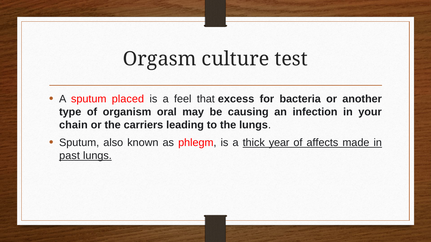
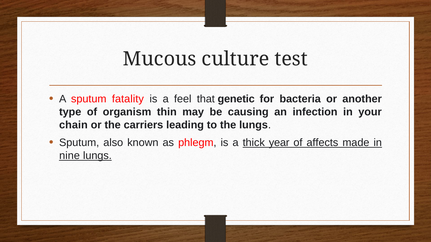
Orgasm: Orgasm -> Mucous (160, 59)
placed: placed -> fatality (128, 99)
excess: excess -> genetic (236, 99)
oral: oral -> thin (167, 112)
past: past -> nine (70, 156)
